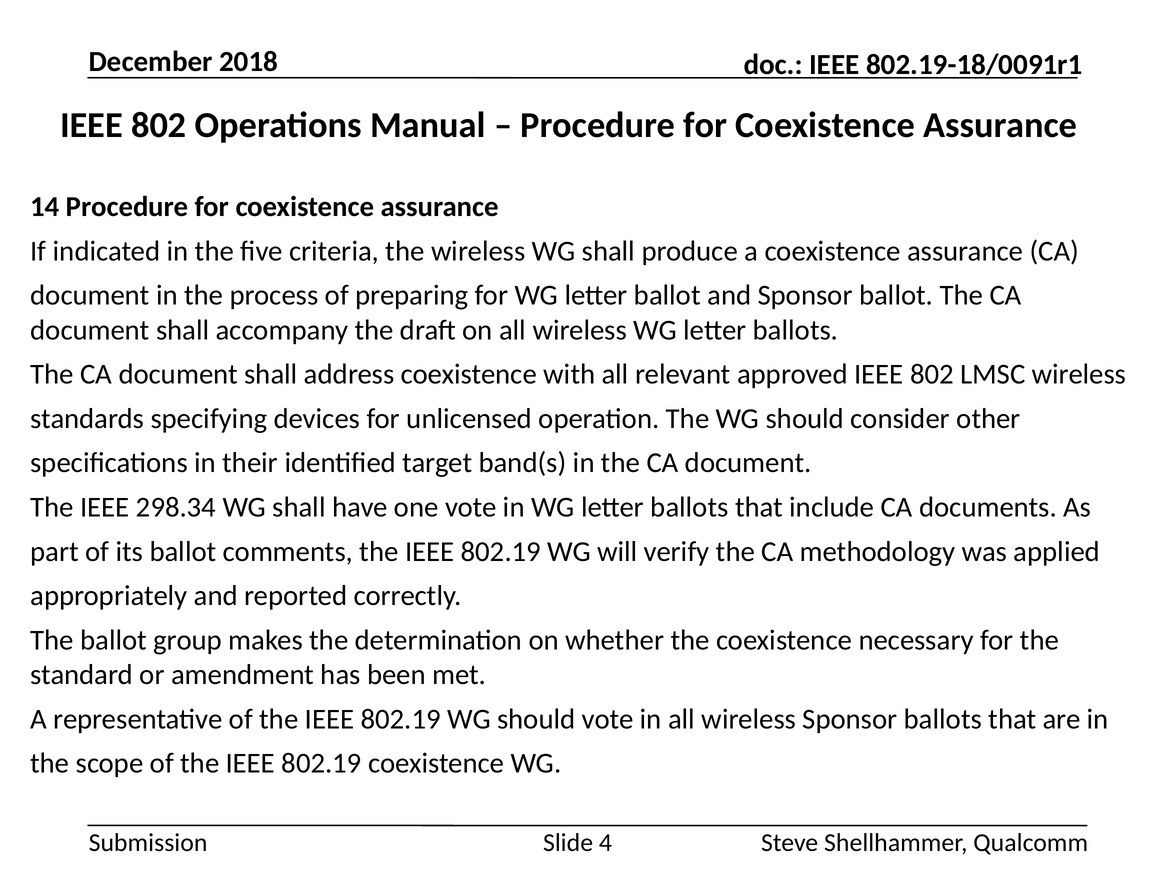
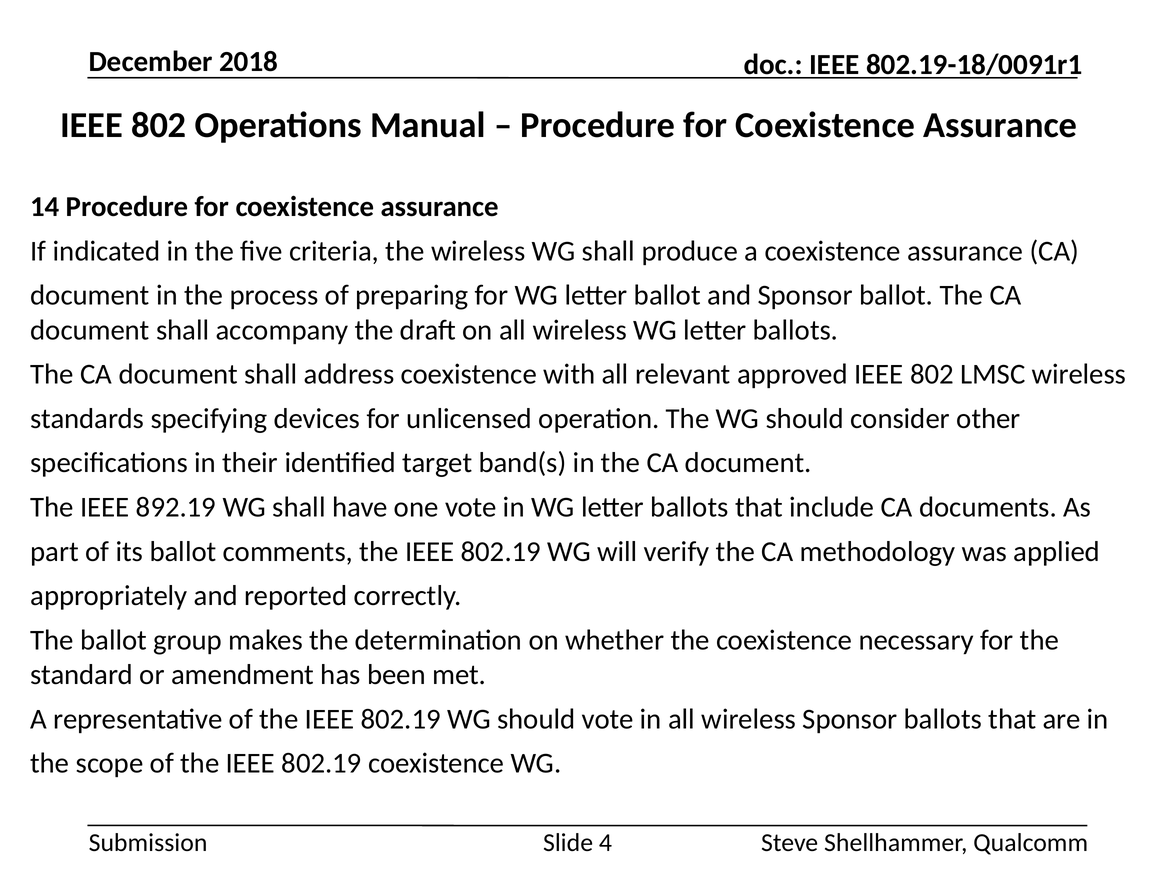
298.34: 298.34 -> 892.19 (176, 507)
